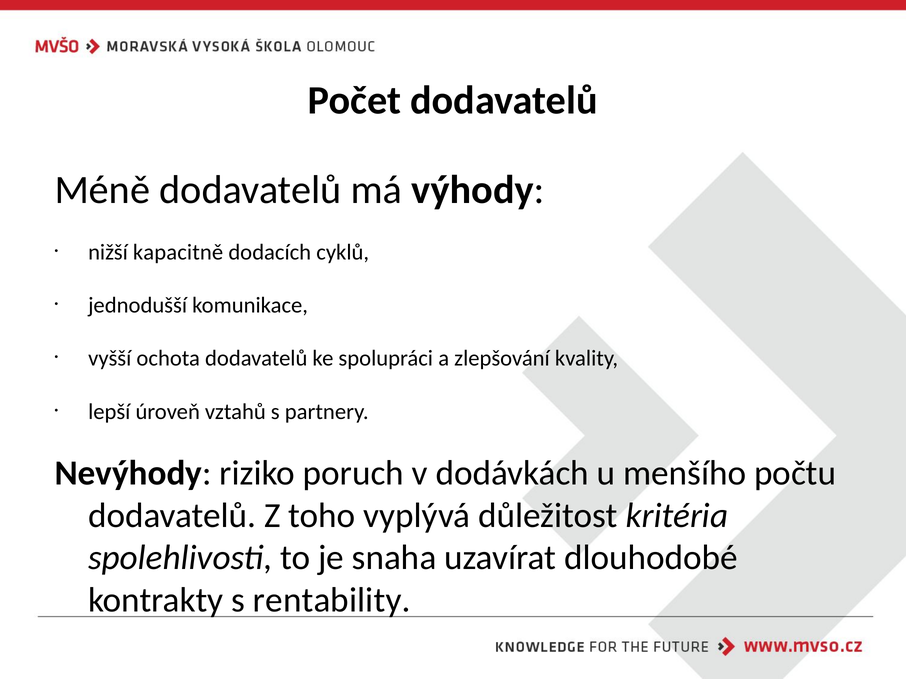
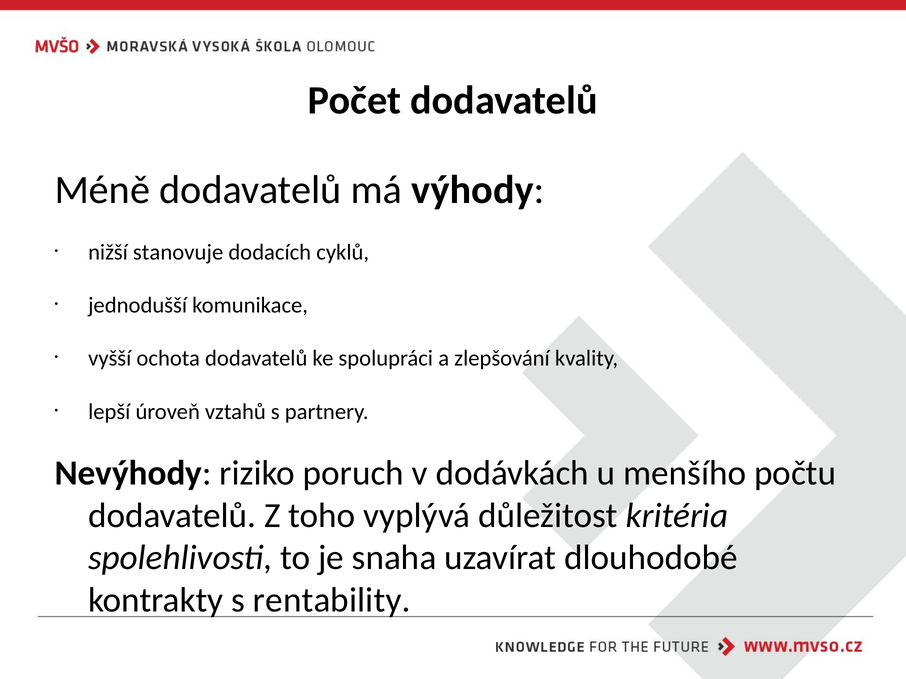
kapacitně: kapacitně -> stanovuje (178, 252)
